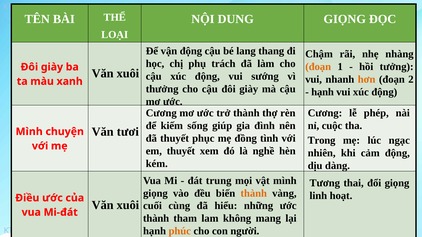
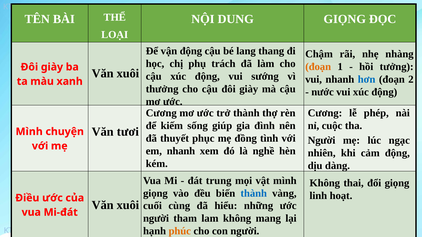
hơn colour: orange -> blue (367, 79)
hạnh: hạnh -> nước (323, 92)
Trong: Trong -> Người (322, 141)
em thuyết: thuyết -> nhanh (181, 151)
Tương: Tương -> Không (325, 183)
thành colour: orange -> blue (254, 194)
thành: thành -> người (156, 219)
